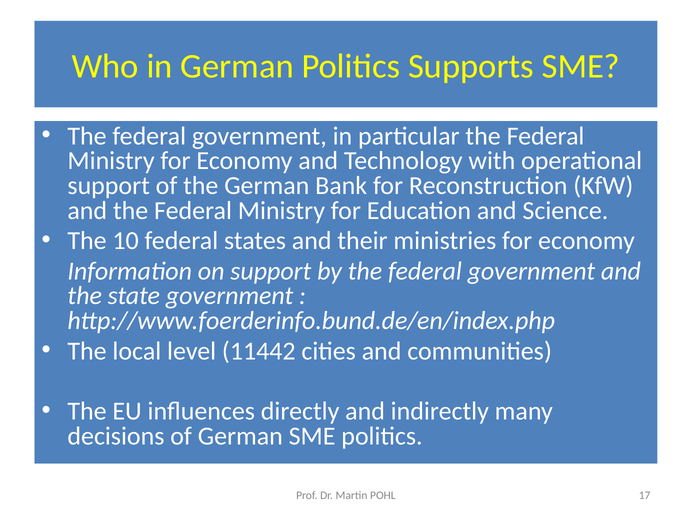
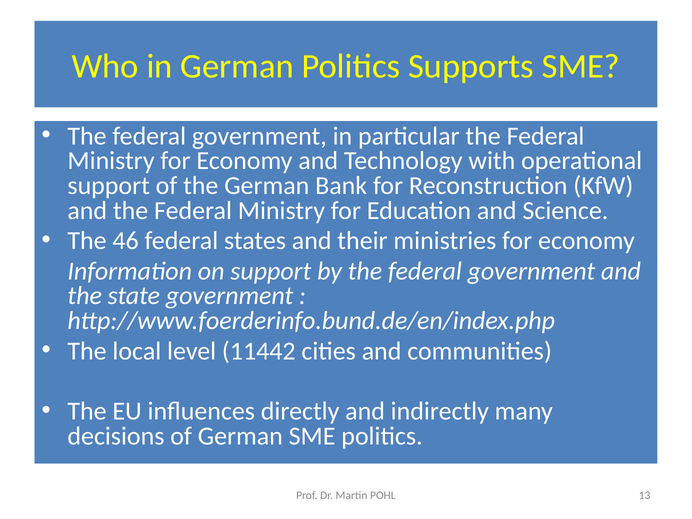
10: 10 -> 46 (126, 241)
17: 17 -> 13 (645, 496)
